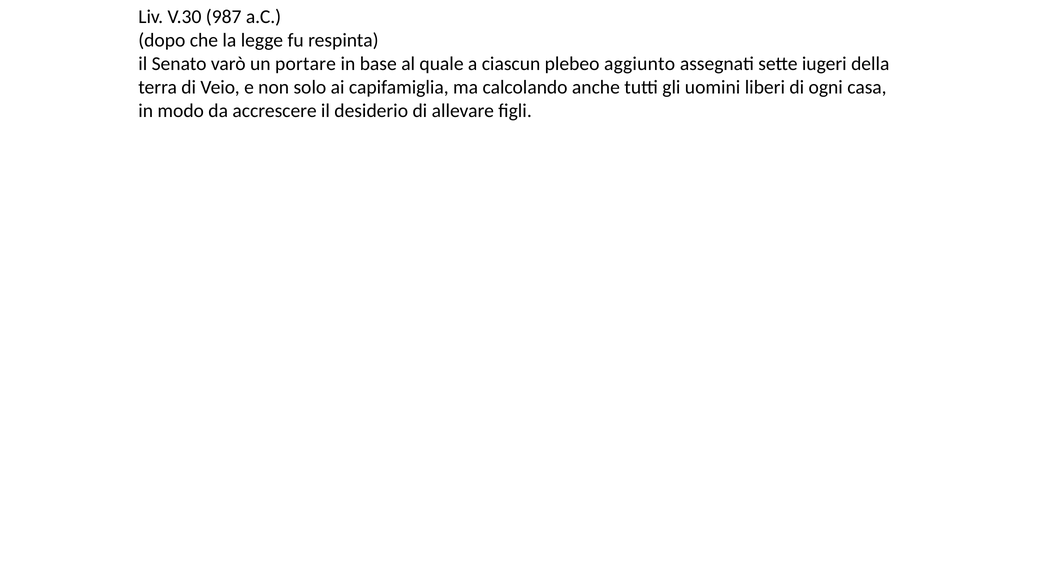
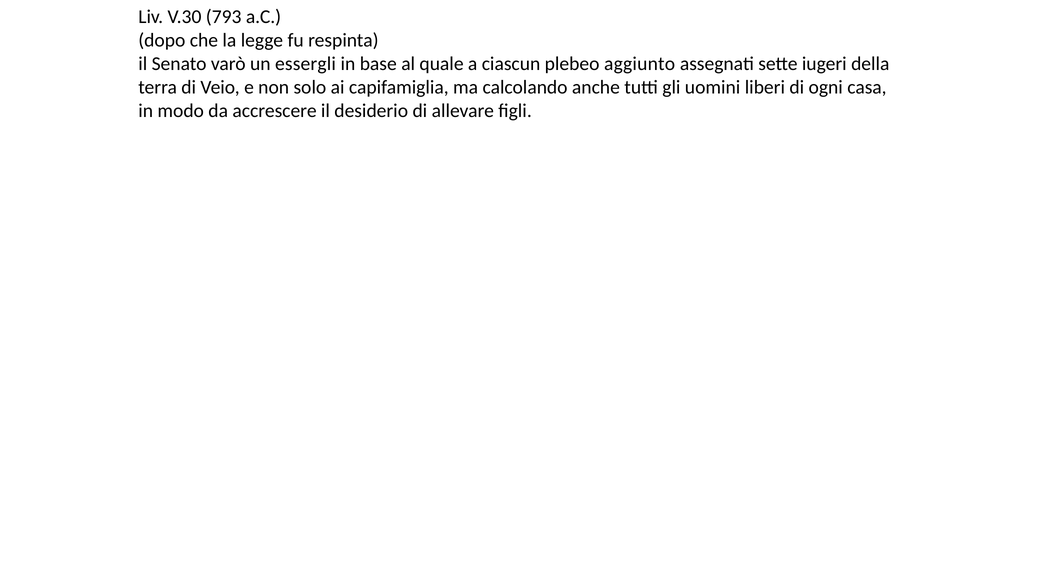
987: 987 -> 793 (224, 17)
portare: portare -> essergli (306, 64)
